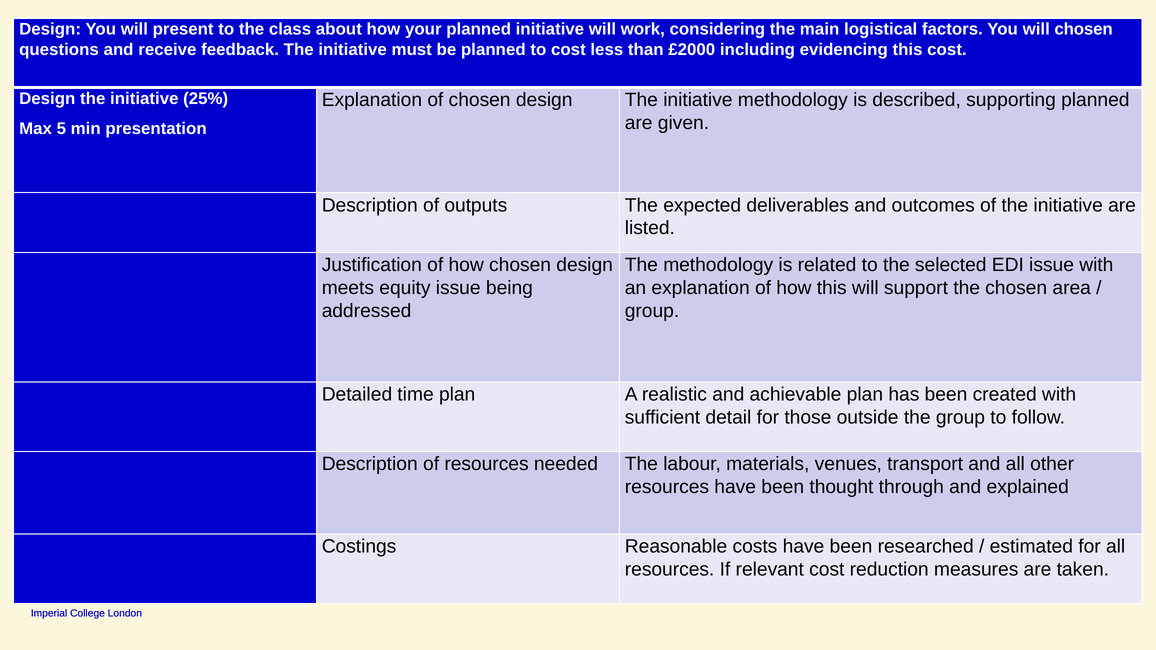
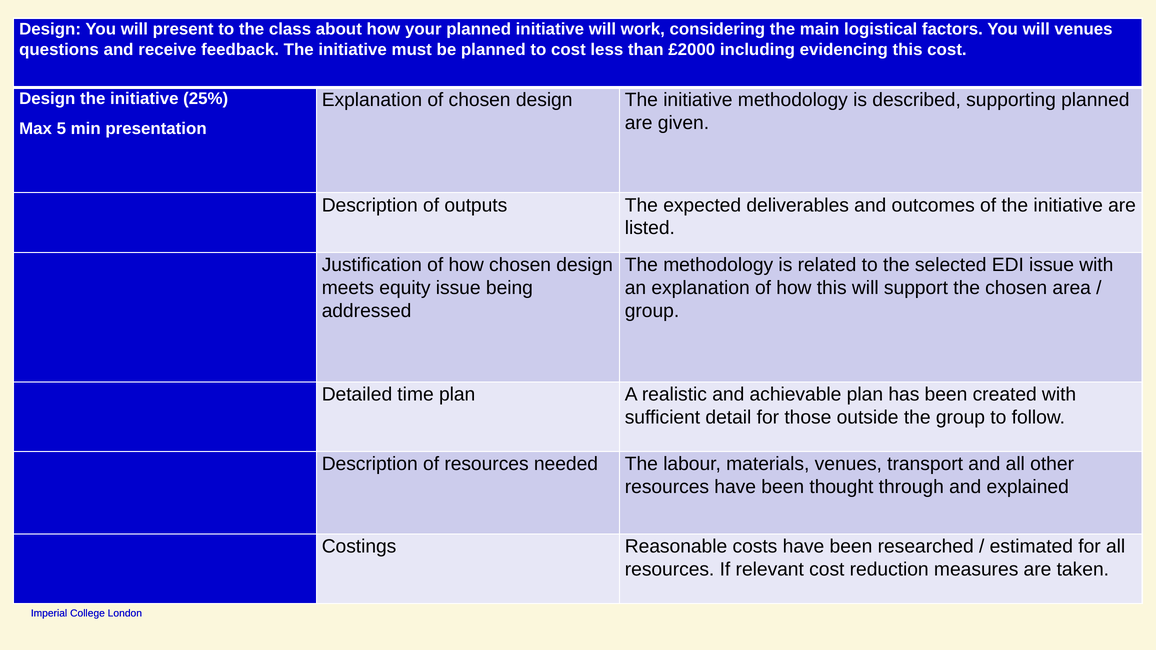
will chosen: chosen -> venues (1084, 29)
